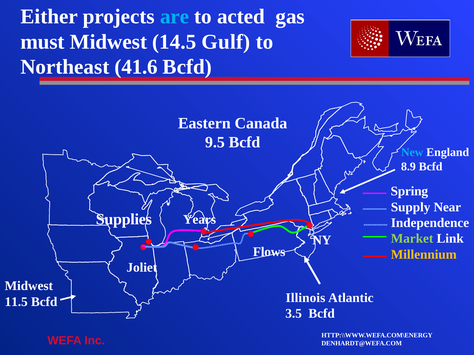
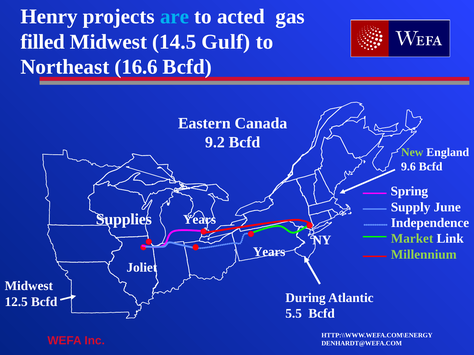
Either: Either -> Henry (49, 17)
must: must -> filled (43, 42)
41.6: 41.6 -> 16.6 (136, 67)
9.5: 9.5 -> 9.2 (215, 143)
New colour: light blue -> light green (412, 153)
8.9: 8.9 -> 9.6 (408, 167)
Near: Near -> June (447, 207)
Flows: Flows -> Years (269, 252)
Millennium colour: yellow -> light green (424, 255)
Illinois: Illinois -> During (306, 298)
11.5: 11.5 -> 12.5 (16, 302)
3.5: 3.5 -> 5.5 (294, 314)
